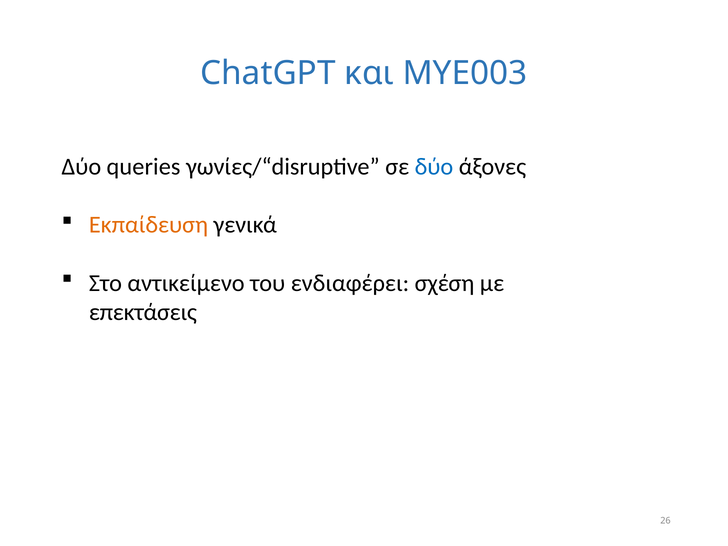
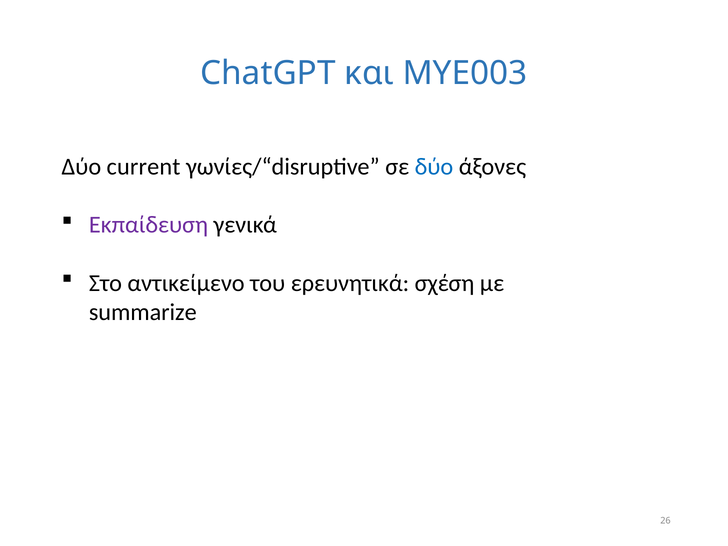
queries: queries -> current (143, 167)
Εκπαίδευση colour: orange -> purple (148, 225)
ενδιαφέρει: ενδιαφέρει -> ερευνητικά (350, 283)
επεκτάσεις: επεκτάσεις -> summarize (143, 312)
